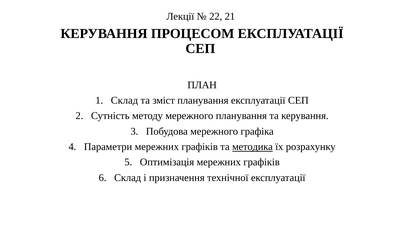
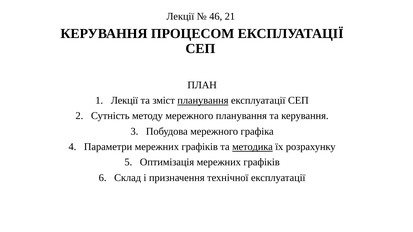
22: 22 -> 46 (216, 16)
Склад: Склад -> Лекції (125, 101)
планування underline: none -> present (203, 101)
